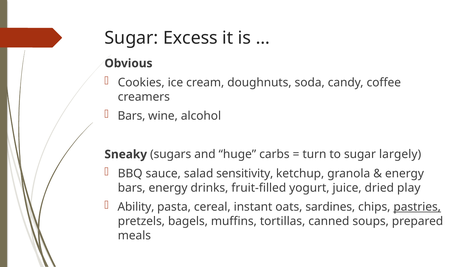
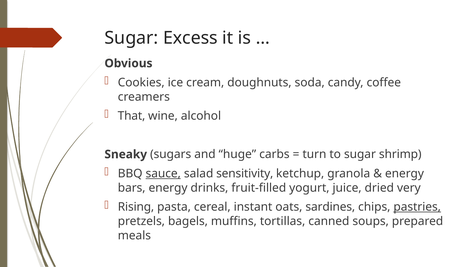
Bars: Bars -> That (132, 116)
largely: largely -> shrimp (400, 154)
sauce underline: none -> present (163, 174)
play: play -> very (409, 188)
Ability: Ability -> Rising (136, 207)
